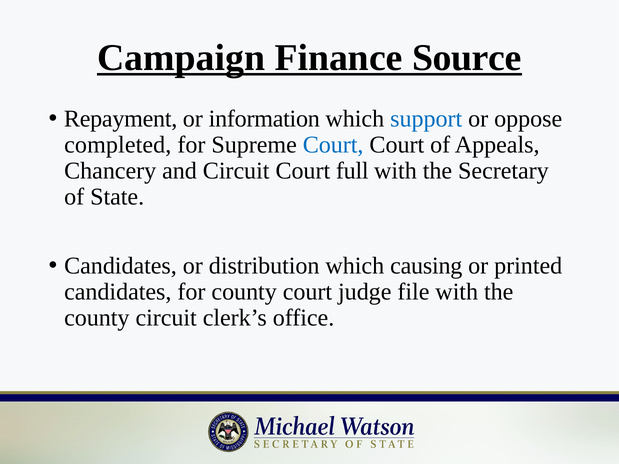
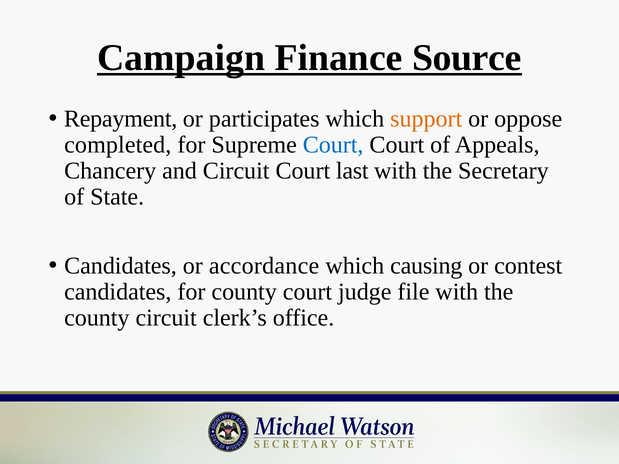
information: information -> participates (264, 119)
support colour: blue -> orange (426, 119)
full: full -> last (352, 171)
distribution: distribution -> accordance (264, 266)
printed: printed -> contest (528, 266)
